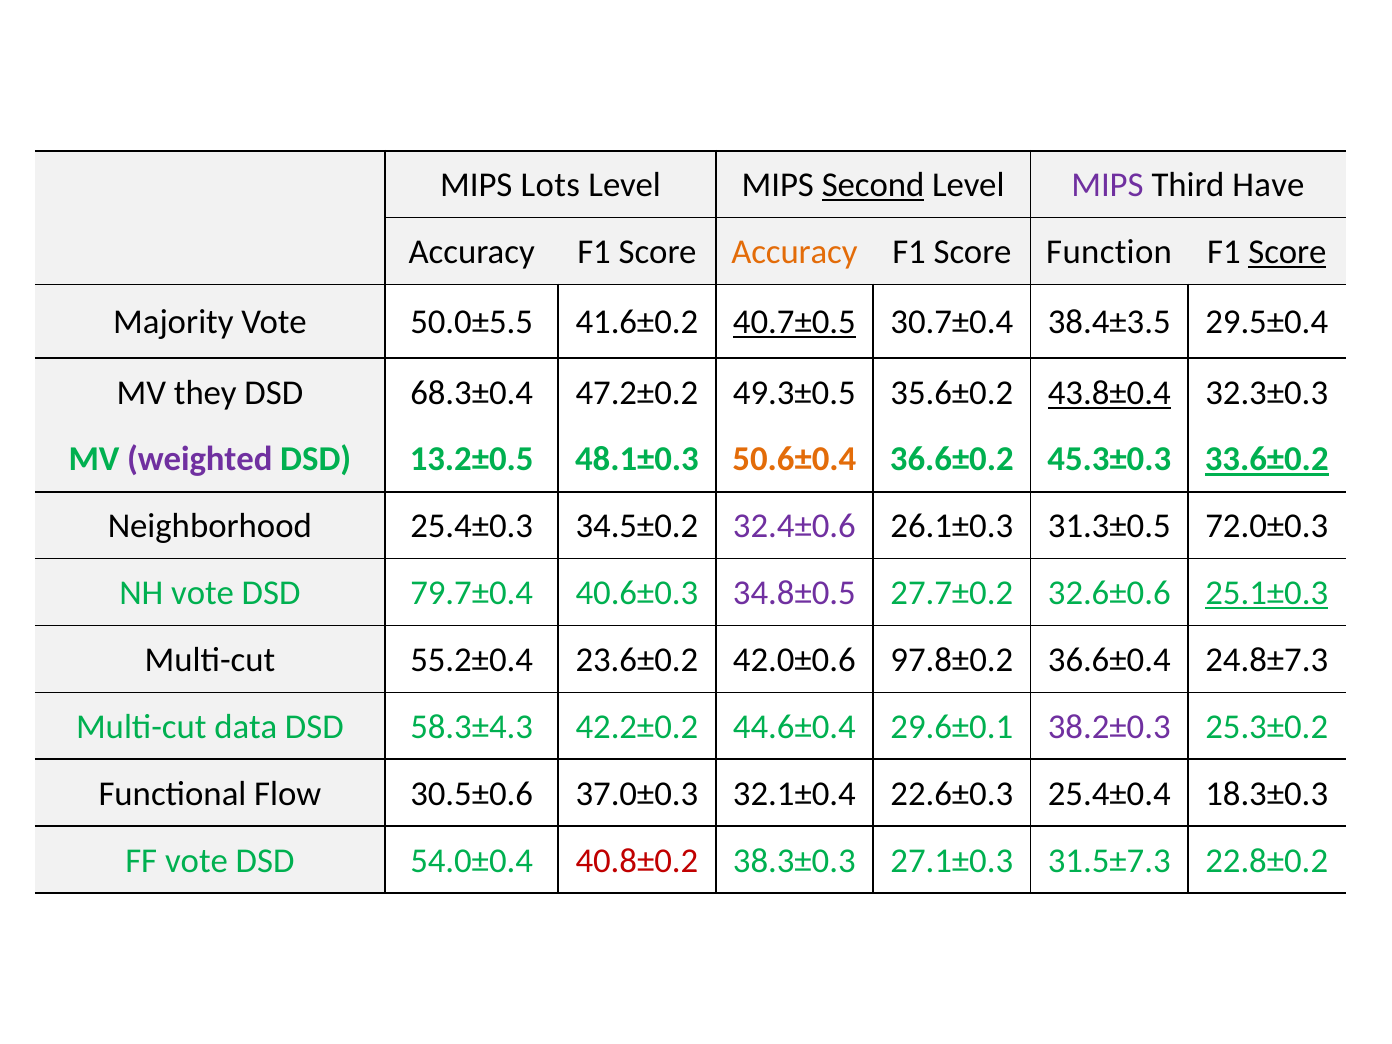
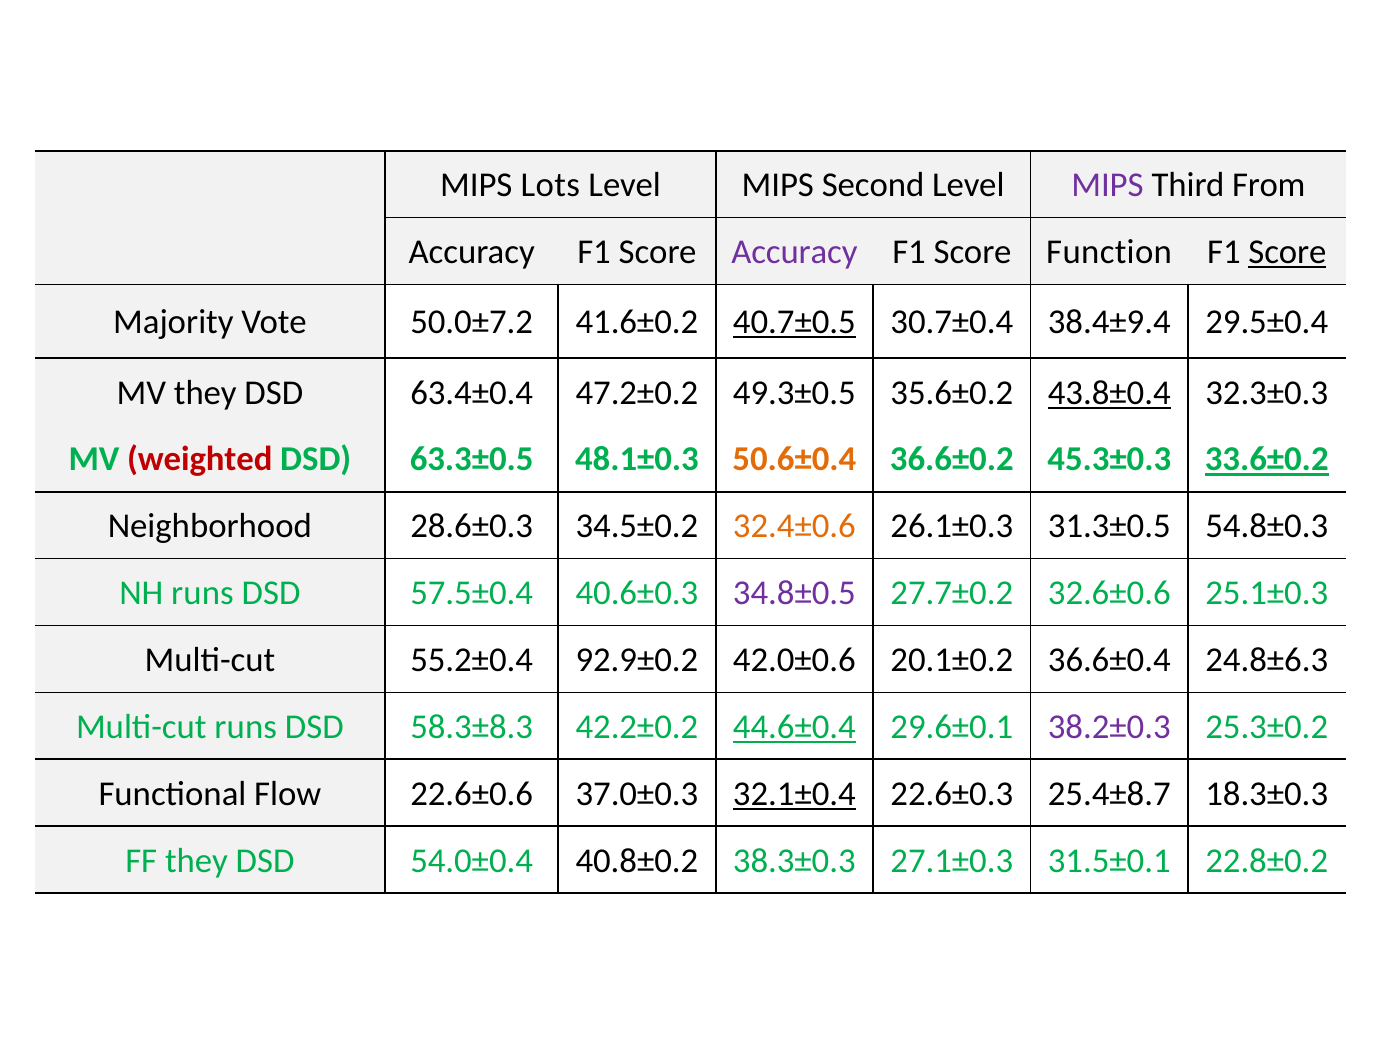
Second underline: present -> none (873, 185)
Have: Have -> From (1269, 185)
Accuracy colour: orange -> purple (794, 252)
50.0±5.5: 50.0±5.5 -> 50.0±7.2 (472, 322)
38.4±3.5: 38.4±3.5 -> 38.4±9.4 (1109, 322)
68.3±0.4: 68.3±0.4 -> 63.4±0.4 (472, 393)
weighted colour: purple -> red (200, 459)
13.2±0.5: 13.2±0.5 -> 63.3±0.5 (472, 459)
25.4±0.3: 25.4±0.3 -> 28.6±0.3 (472, 526)
32.4±0.6 colour: purple -> orange (794, 526)
72.0±0.3: 72.0±0.3 -> 54.8±0.3 (1267, 526)
NH vote: vote -> runs (203, 593)
79.7±0.4: 79.7±0.4 -> 57.5±0.4 (472, 593)
25.1±0.3 underline: present -> none (1267, 593)
23.6±0.2: 23.6±0.2 -> 92.9±0.2 (637, 660)
97.8±0.2: 97.8±0.2 -> 20.1±0.2 (952, 660)
24.8±7.3: 24.8±7.3 -> 24.8±6.3 (1267, 660)
Multi-cut data: data -> runs (246, 727)
58.3±4.3: 58.3±4.3 -> 58.3±8.3 (472, 727)
44.6±0.4 underline: none -> present (794, 727)
30.5±0.6: 30.5±0.6 -> 22.6±0.6 (472, 794)
32.1±0.4 underline: none -> present (794, 794)
25.4±0.4: 25.4±0.4 -> 25.4±8.7 (1109, 794)
FF vote: vote -> they (196, 861)
40.8±0.2 colour: red -> black (637, 861)
31.5±7.3: 31.5±7.3 -> 31.5±0.1 (1109, 861)
